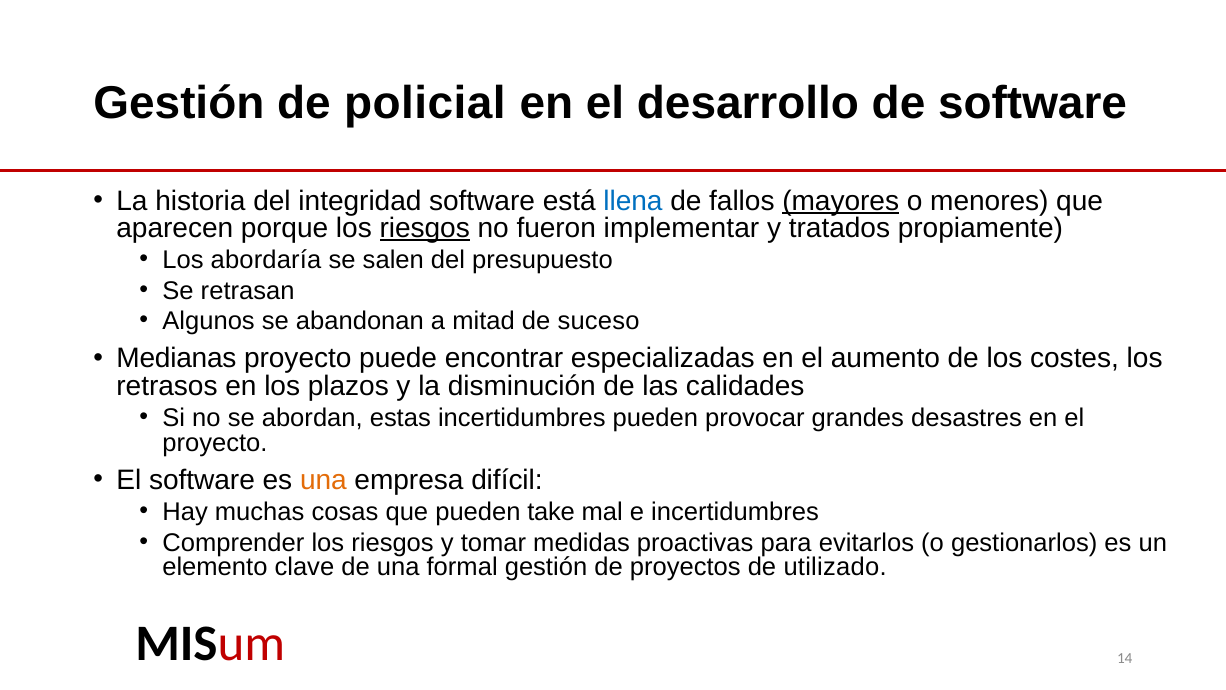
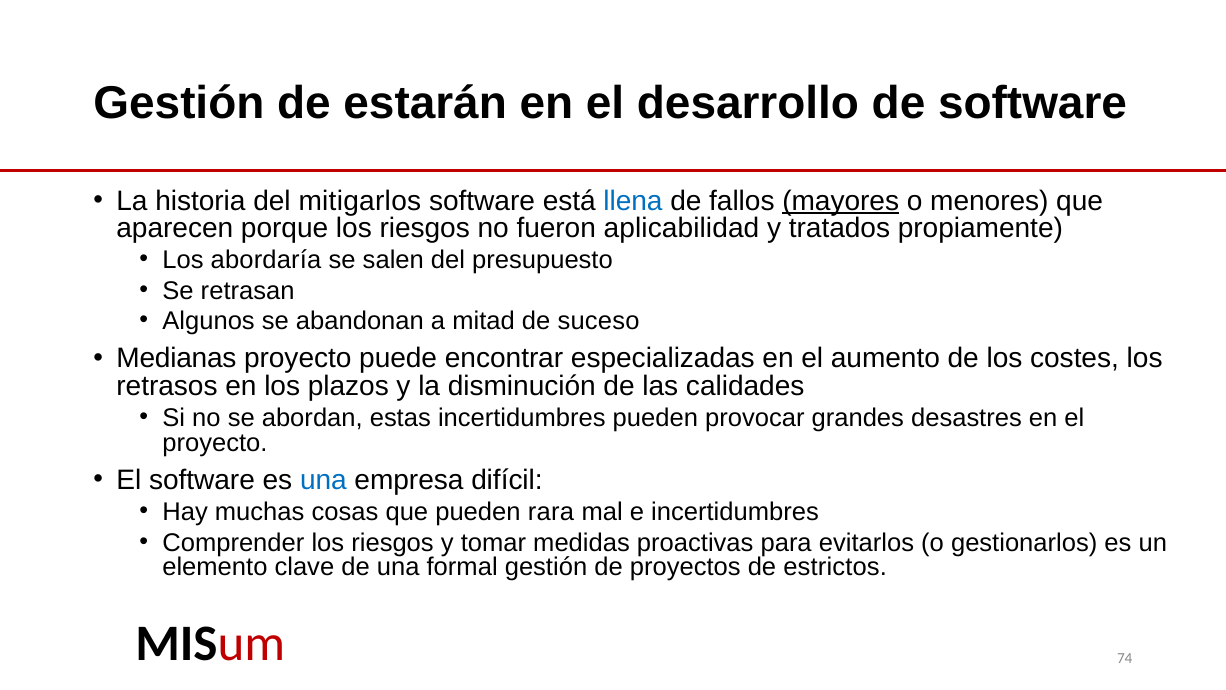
policial: policial -> estarán (425, 103)
integridad: integridad -> mitigarlos (360, 201)
riesgos underline: present -> none (425, 228)
implementar: implementar -> aplicabilidad (682, 228)
una colour: orange -> blue (323, 480)
take: take -> rara (551, 512)
utilizado: utilizado -> estrictos (835, 567)
14: 14 -> 74 (1125, 658)
